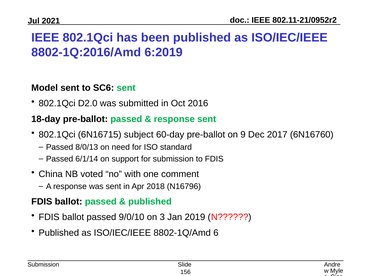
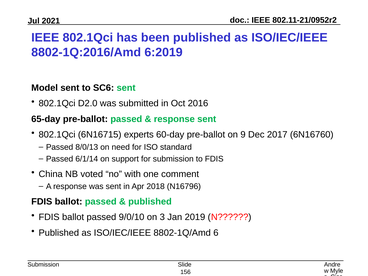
18-day: 18-day -> 65-day (46, 119)
subject: subject -> experts (139, 135)
